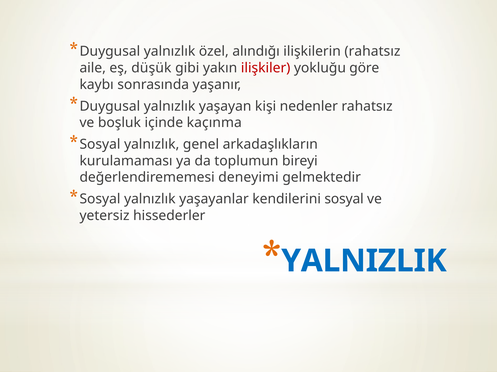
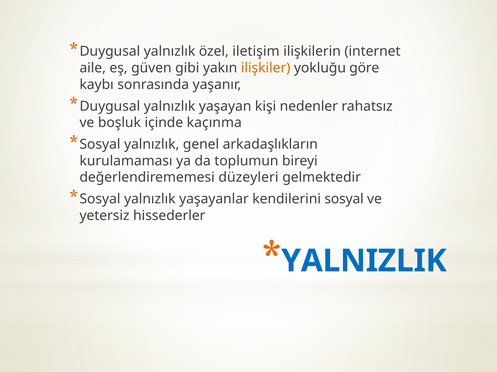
alındığı: alındığı -> iletişim (256, 52)
ilişkilerin rahatsız: rahatsız -> internet (372, 52)
düşük: düşük -> güven (151, 68)
ilişkiler colour: red -> orange (266, 68)
deneyimi: deneyimi -> düzeyleri (248, 178)
